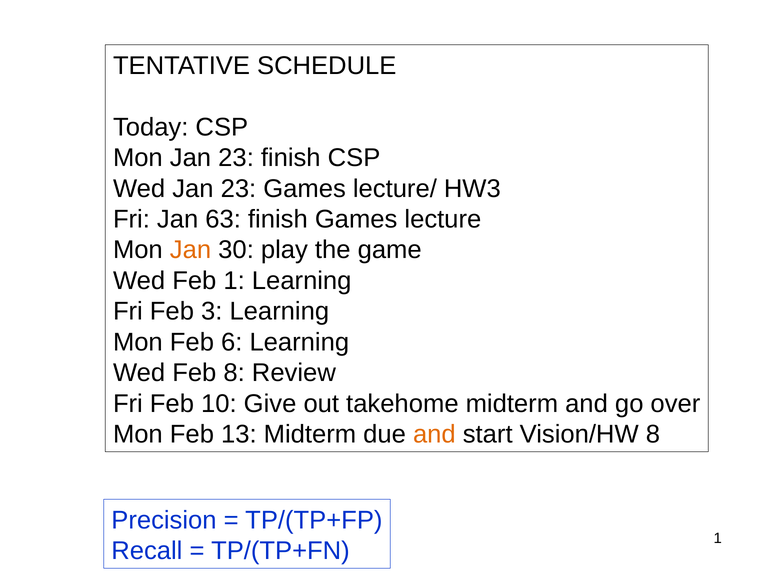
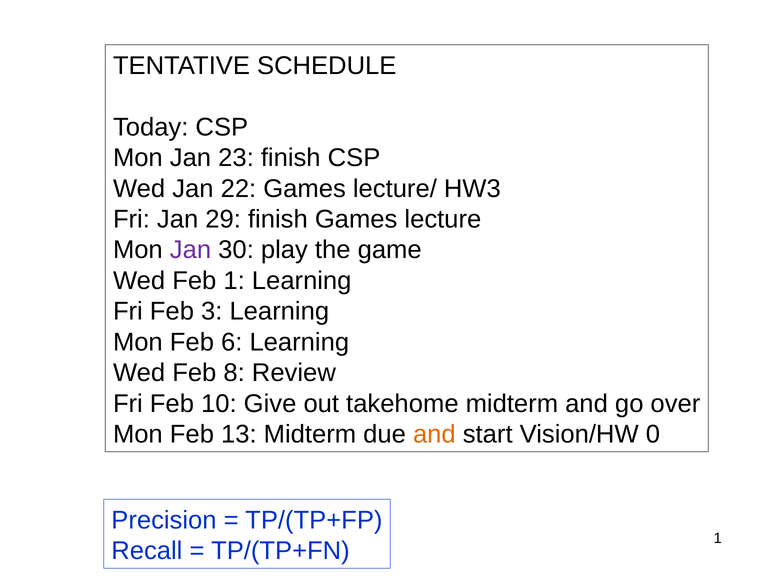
Wed Jan 23: 23 -> 22 (238, 189)
63: 63 -> 29 (223, 219)
Jan colour: orange -> purple (190, 250)
Vision/HW 8: 8 -> 0 (653, 434)
